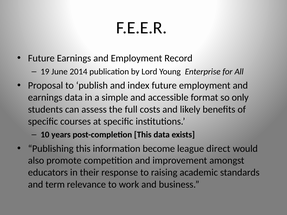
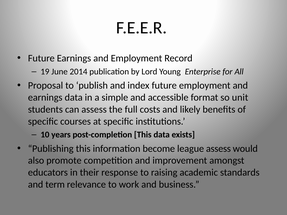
only: only -> unit (240, 98)
league direct: direct -> assess (218, 149)
